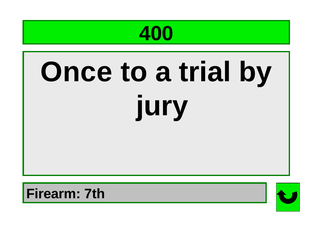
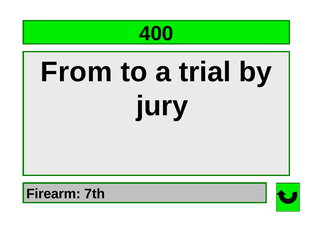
Once: Once -> From (76, 72)
